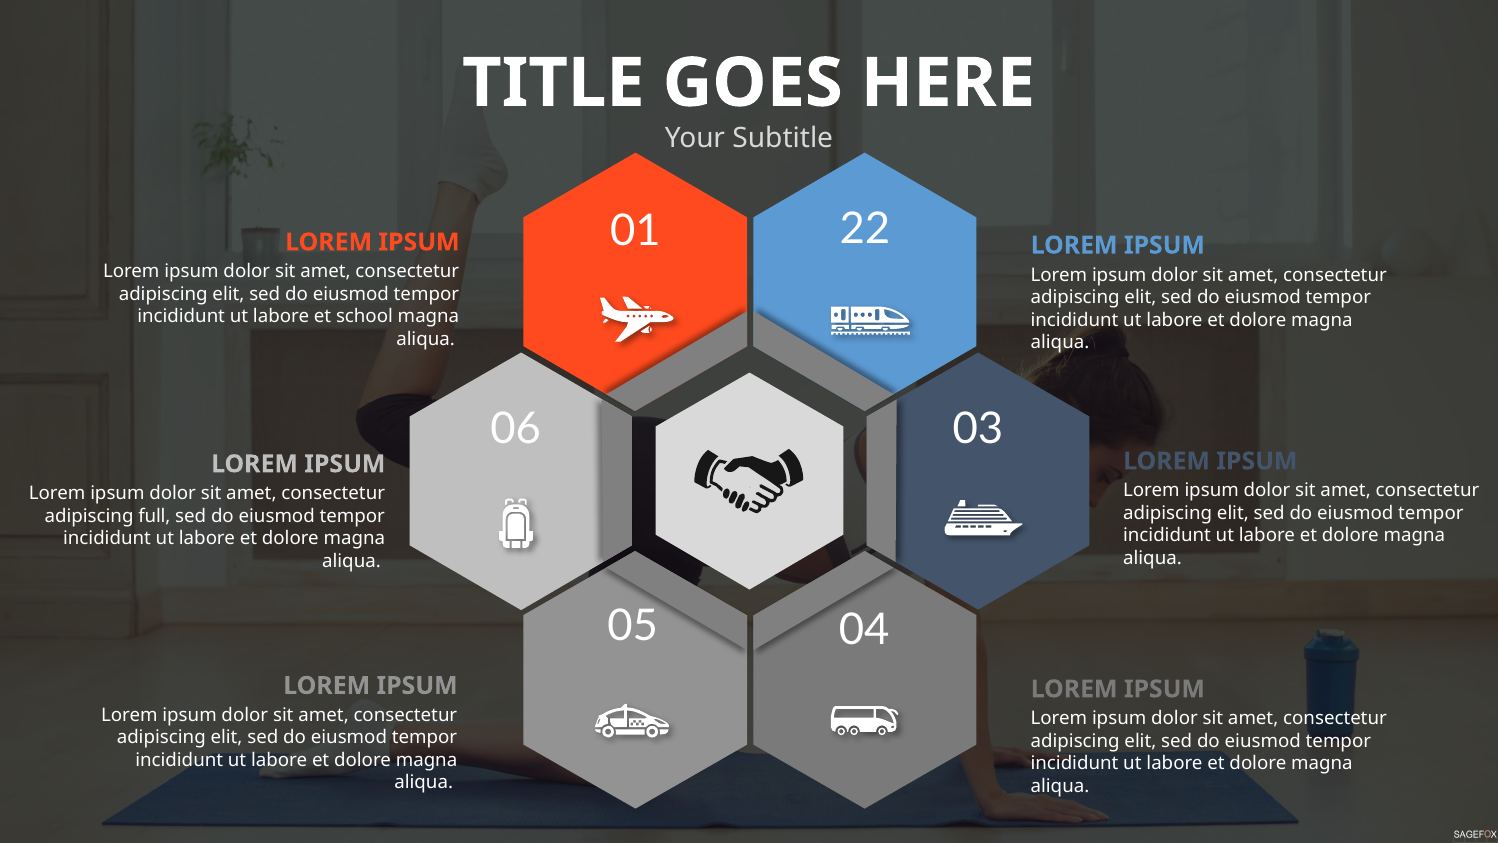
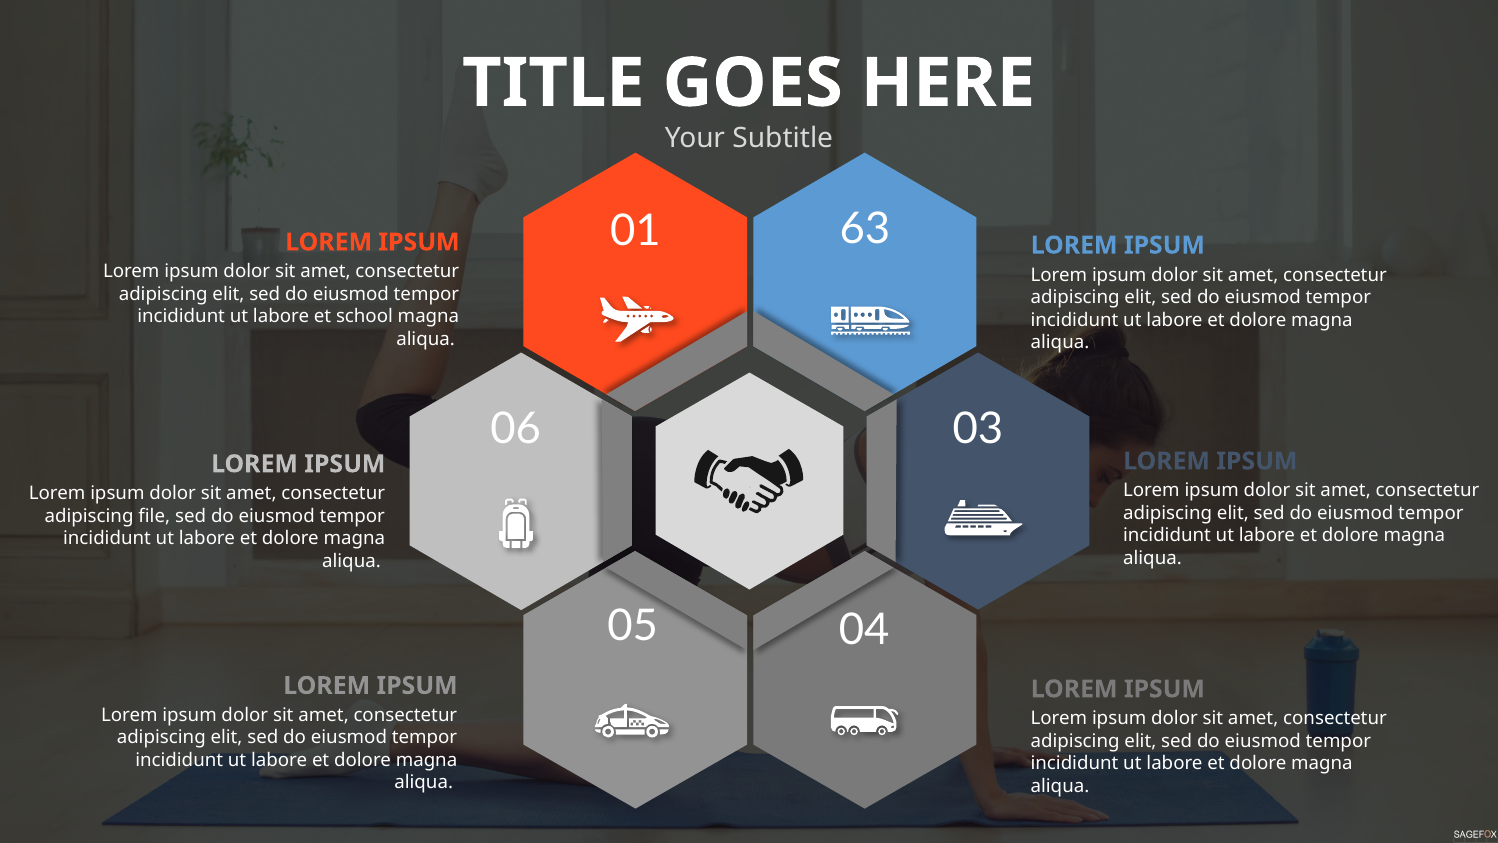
22: 22 -> 63 (865, 229)
full: full -> file (154, 516)
